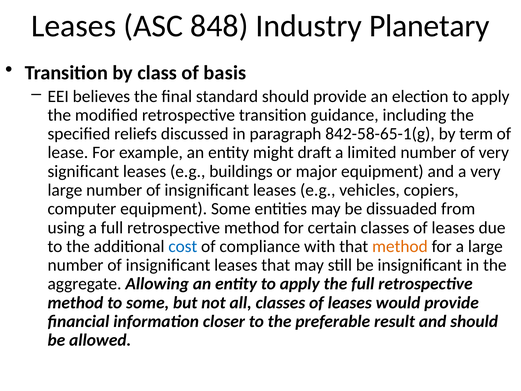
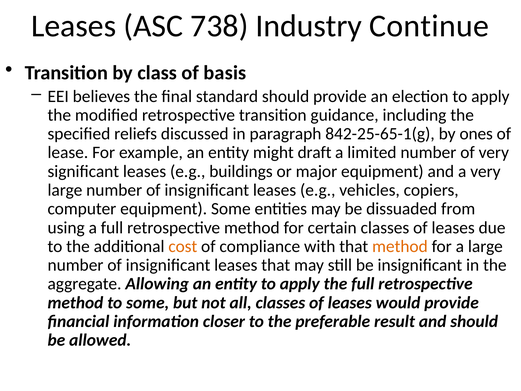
848: 848 -> 738 (219, 26)
Planetary: Planetary -> Continue (429, 26)
842-58-65-1(g: 842-58-65-1(g -> 842-25-65-1(g (380, 134)
term: term -> ones (476, 134)
cost colour: blue -> orange (183, 246)
